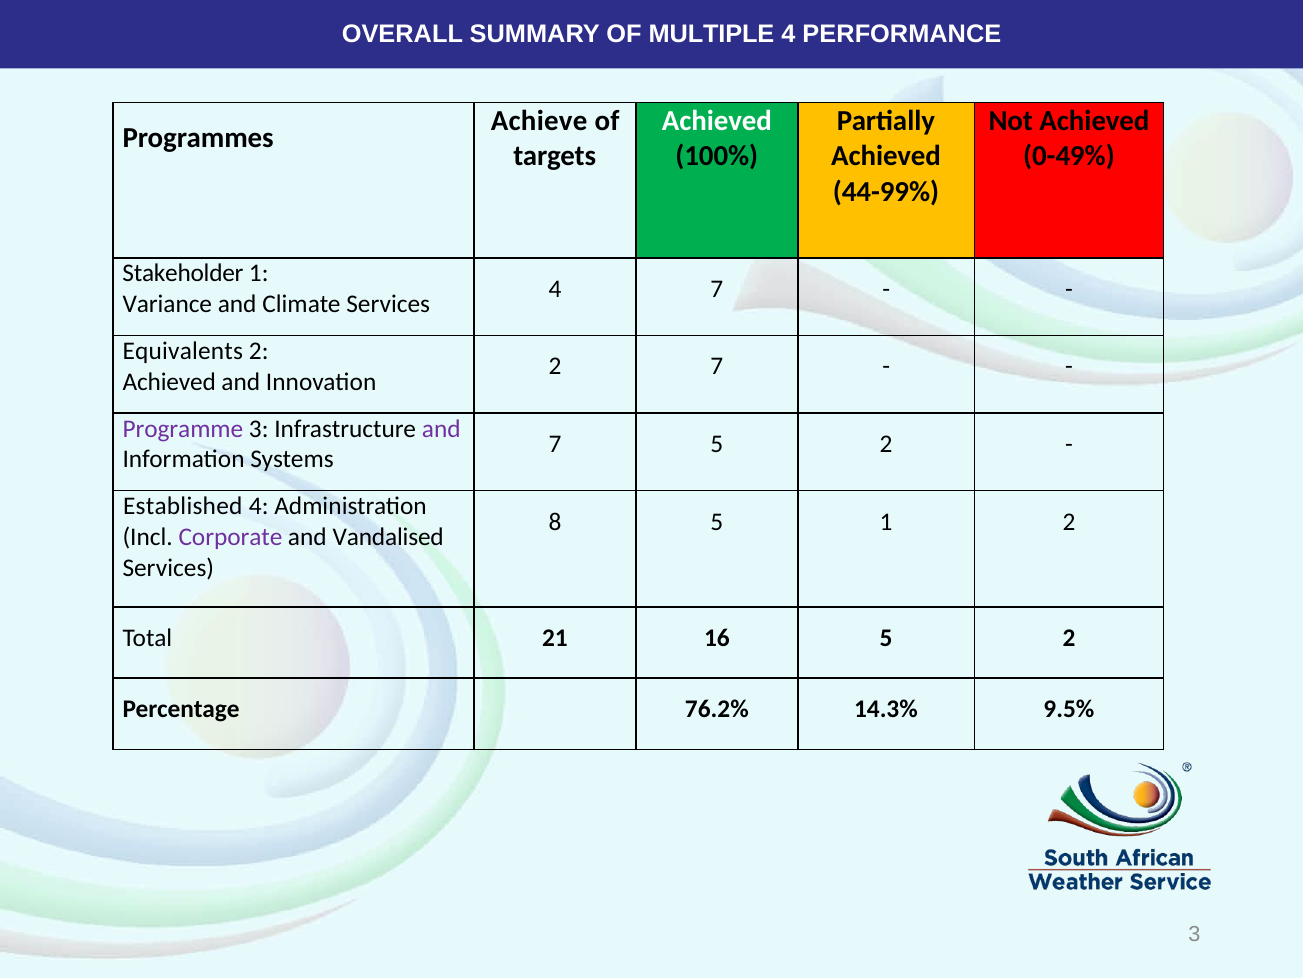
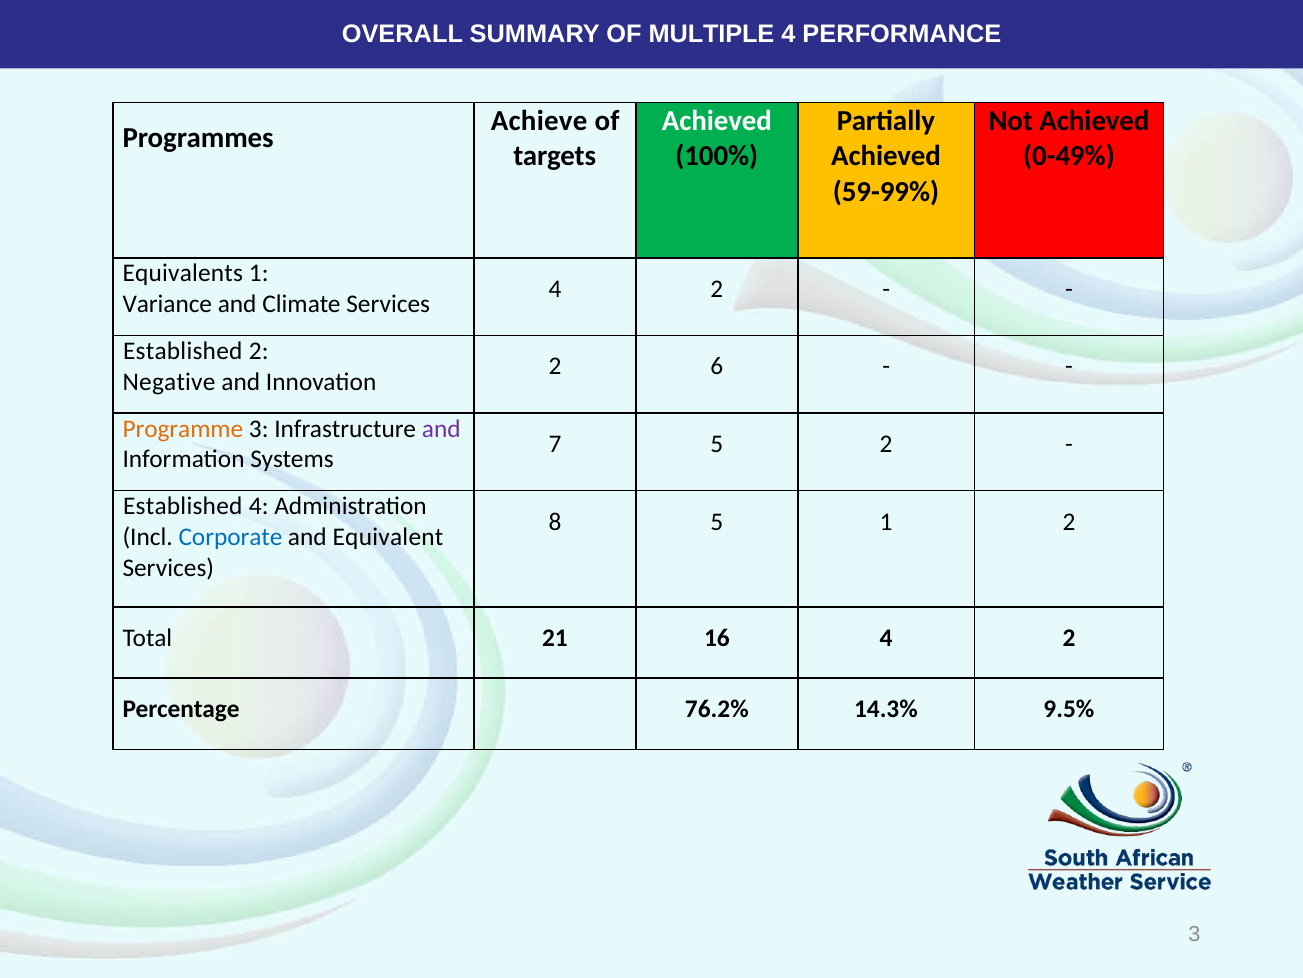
44-99%: 44-99% -> 59-99% (886, 191)
Stakeholder: Stakeholder -> Equivalents (183, 273)
7: 7 -> 2 (717, 289)
Equivalents: Equivalents -> Established (183, 351)
2 7: 7 -> 6 (717, 366)
Achieved: Achieved -> Negative (169, 382)
Programme colour: purple -> orange (183, 428)
Corporate colour: purple -> blue (230, 537)
Vandalised: Vandalised -> Equivalent (388, 537)
16 5: 5 -> 4 (886, 638)
